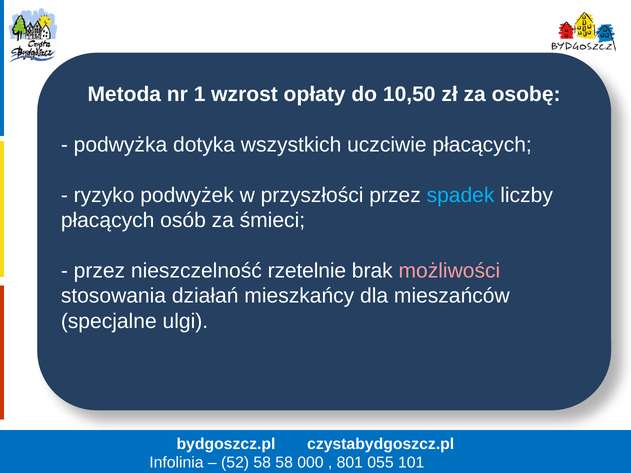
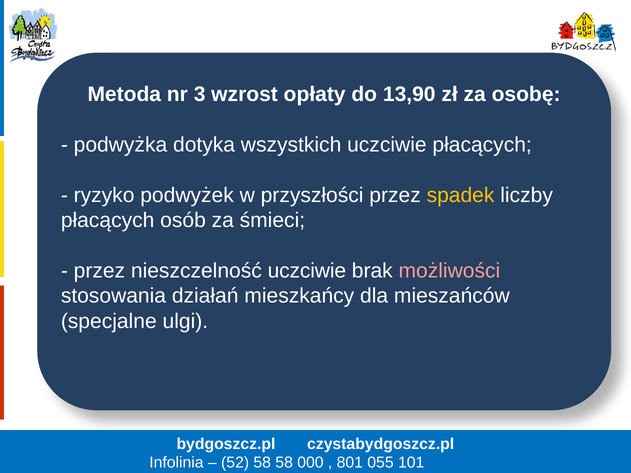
1: 1 -> 3 (200, 94)
10,50: 10,50 -> 13,90 (409, 94)
spadek colour: light blue -> yellow (461, 195)
nieszczelność rzetelnie: rzetelnie -> uczciwie (307, 271)
